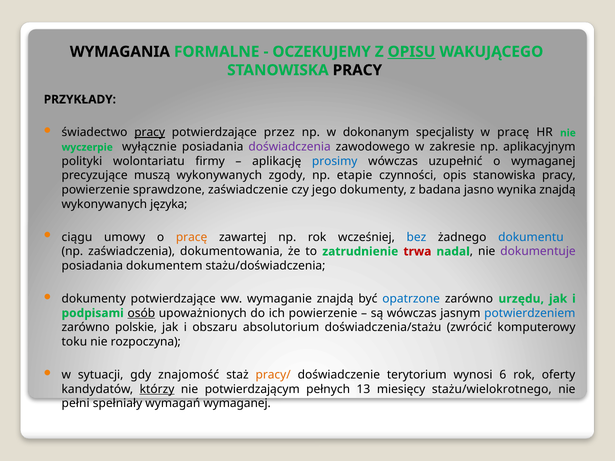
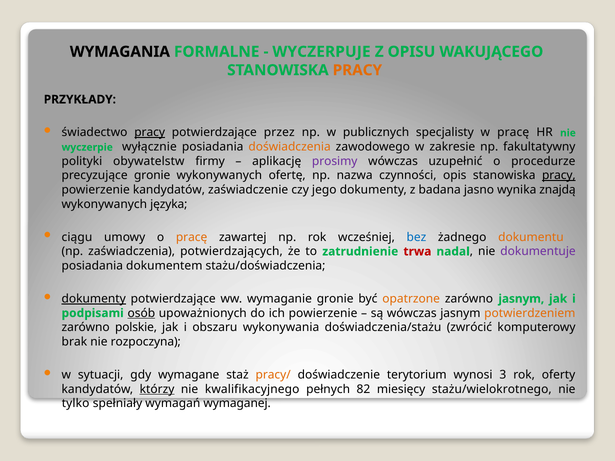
OCZEKUJEMY: OCZEKUJEMY -> WYCZERPUJE (321, 52)
OPISU underline: present -> none (411, 52)
PRACY colour: black -> orange (357, 70)
dokonanym: dokonanym -> publicznych (376, 132)
doświadczenia colour: purple -> orange (290, 147)
aplikacyjnym: aplikacyjnym -> fakultatywny (539, 147)
wolontariatu: wolontariatu -> obywatelstw (149, 161)
prosimy colour: blue -> purple (335, 161)
o wymaganej: wymaganej -> procedurze (543, 161)
precyzujące muszą: muszą -> gronie (152, 176)
zgody: zgody -> ofertę (287, 176)
etapie: etapie -> nazwa (355, 176)
pracy underline: none -> present (559, 176)
powierzenie sprawdzone: sprawdzone -> kandydatów (169, 190)
dokumentu colour: blue -> orange (531, 237)
dokumentowania: dokumentowania -> potwierdzających (231, 252)
dokumenty underline: none -> present (94, 299)
wymaganie znajdą: znajdą -> gronie (335, 299)
opatrzone colour: blue -> orange (411, 299)
zarówno urzędu: urzędu -> jasnym (521, 299)
potwierdzeniem colour: blue -> orange (530, 313)
absolutorium: absolutorium -> wykonywania (281, 328)
toku: toku -> brak (74, 342)
znajomość: znajomość -> wymagane (189, 375)
6: 6 -> 3 (503, 375)
potwierdzającym: potwierdzającym -> kwalifikacyjnego (252, 389)
13: 13 -> 82 (363, 389)
pełni: pełni -> tylko (76, 404)
